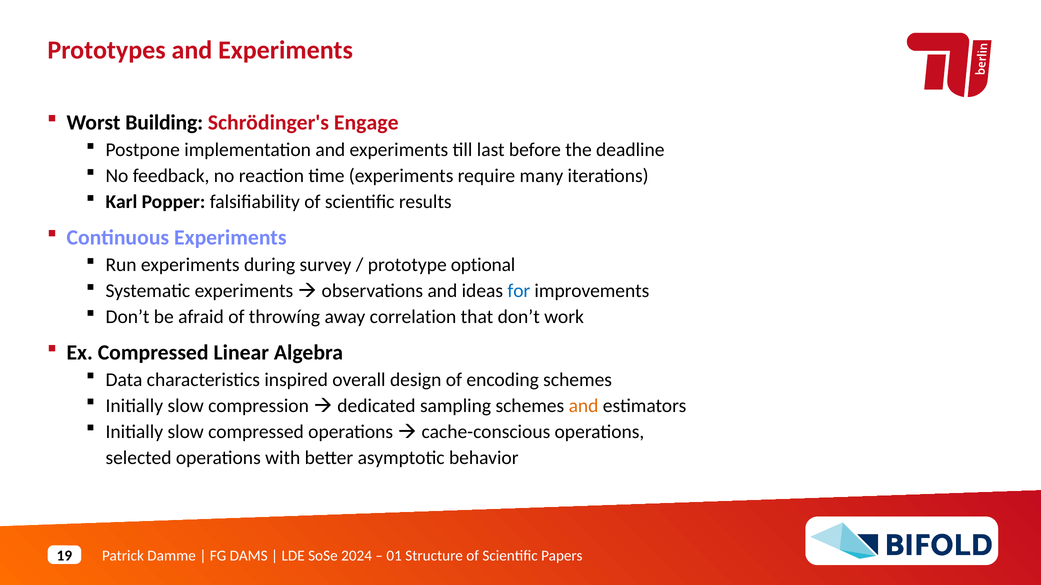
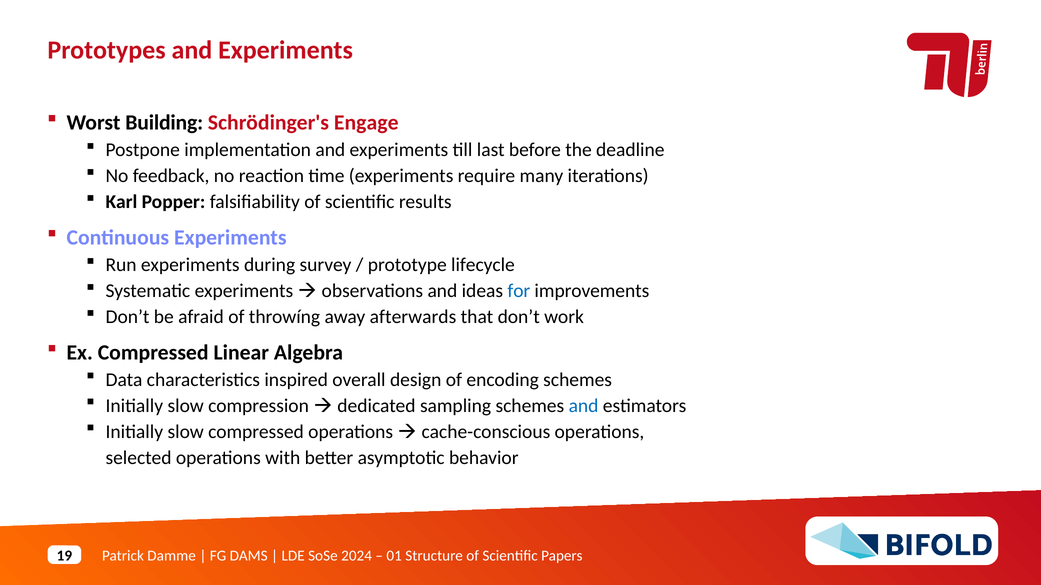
optional: optional -> lifecycle (483, 265)
correlation: correlation -> afterwards (413, 317)
and colour: orange -> blue (584, 406)
